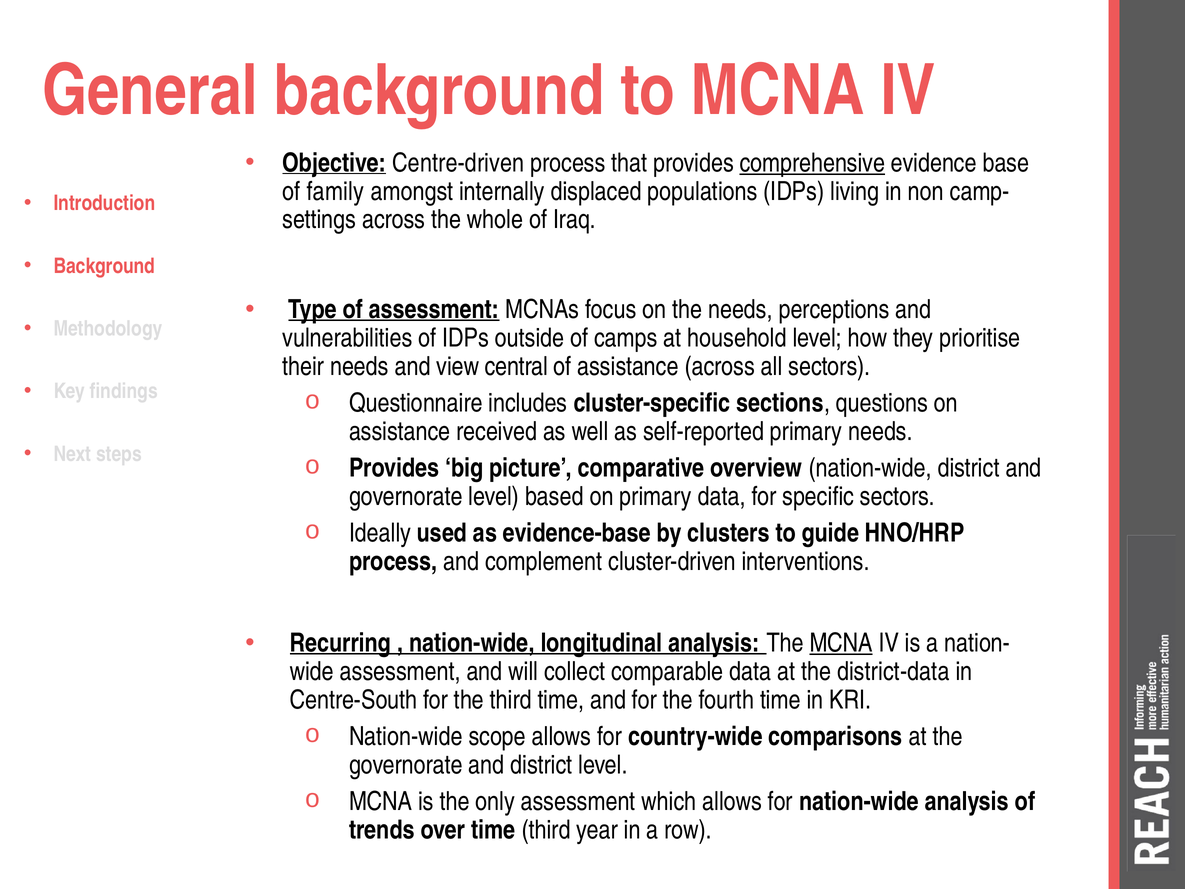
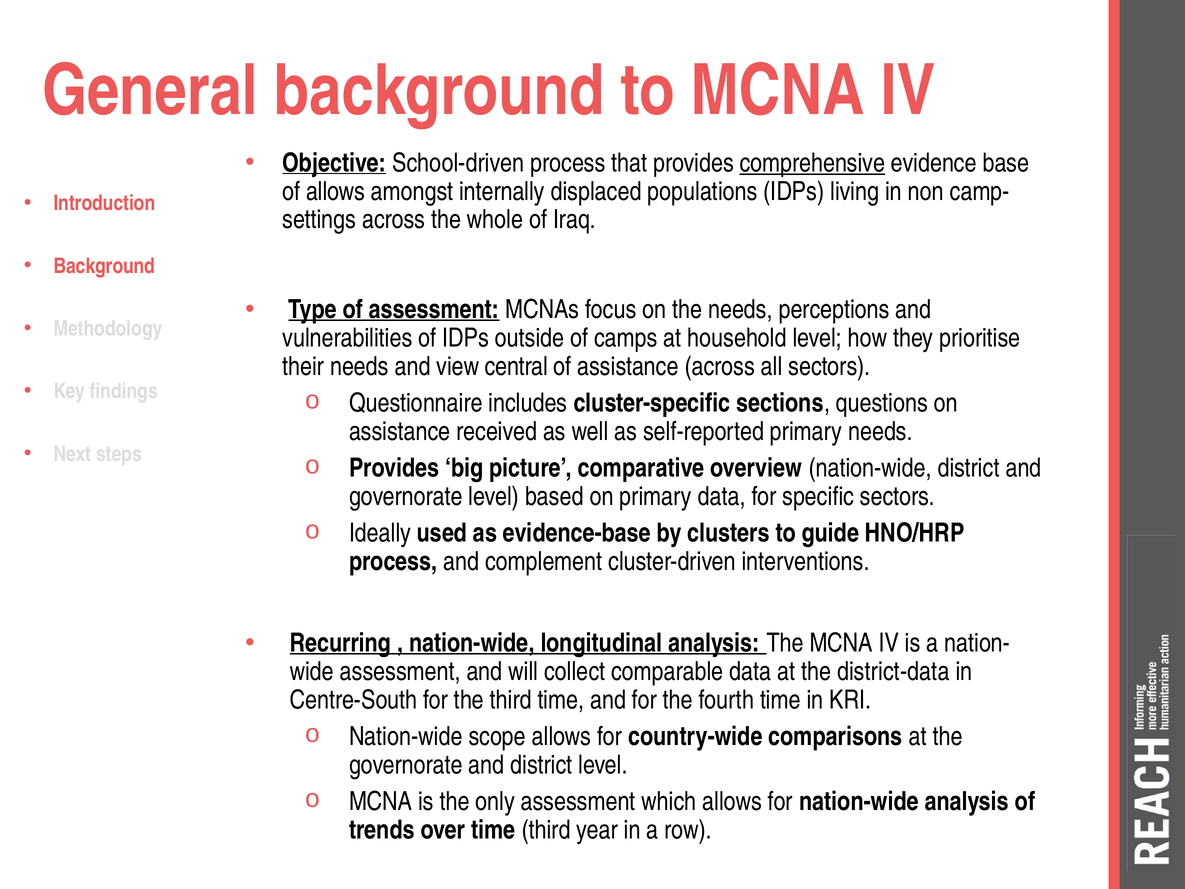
Centre-driven: Centre-driven -> School-driven (458, 163)
of family: family -> allows (336, 191)
MCNA underline: present -> none (841, 643)
